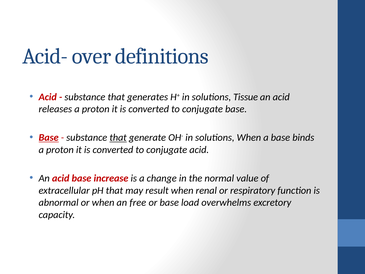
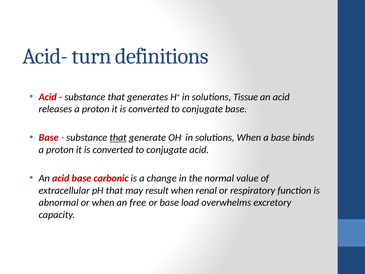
over: over -> turn (92, 56)
Base underline: present -> none (49, 137)
increase: increase -> carbonic (111, 178)
